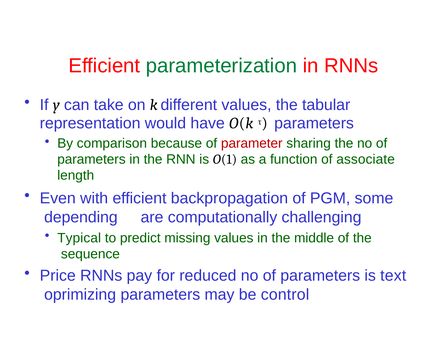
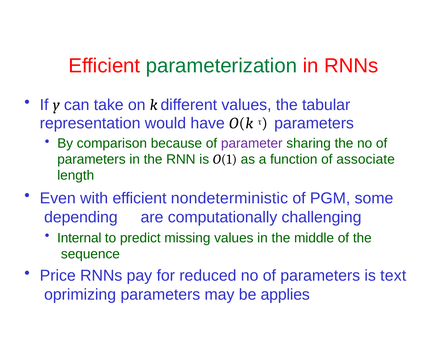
parameter colour: red -> purple (252, 143)
backpropagation: backpropagation -> nondeterministic (229, 198)
Typical: Typical -> Internal (79, 238)
control: control -> applies (285, 295)
